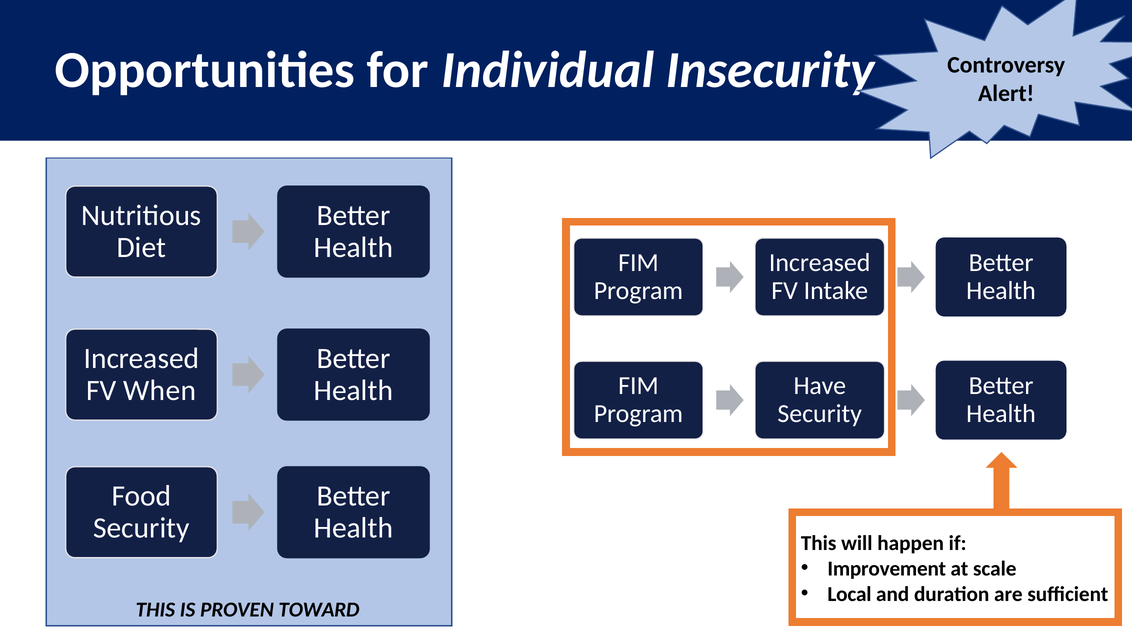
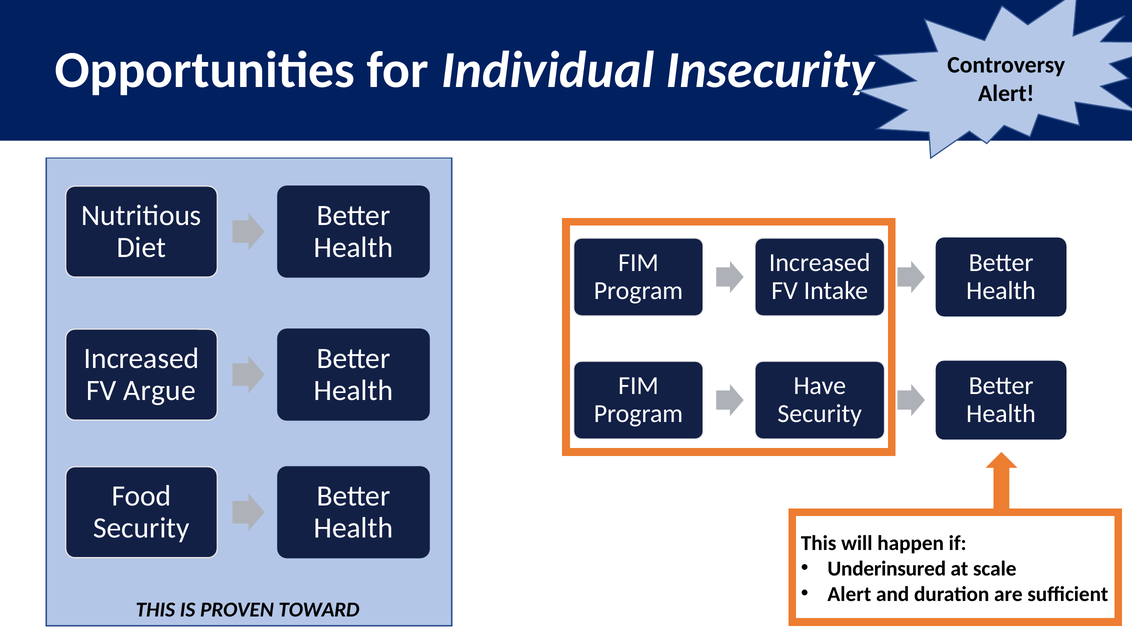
When: When -> Argue (160, 390)
Improvement: Improvement -> Underinsured (887, 568)
Local: Local -> Alert (849, 594)
